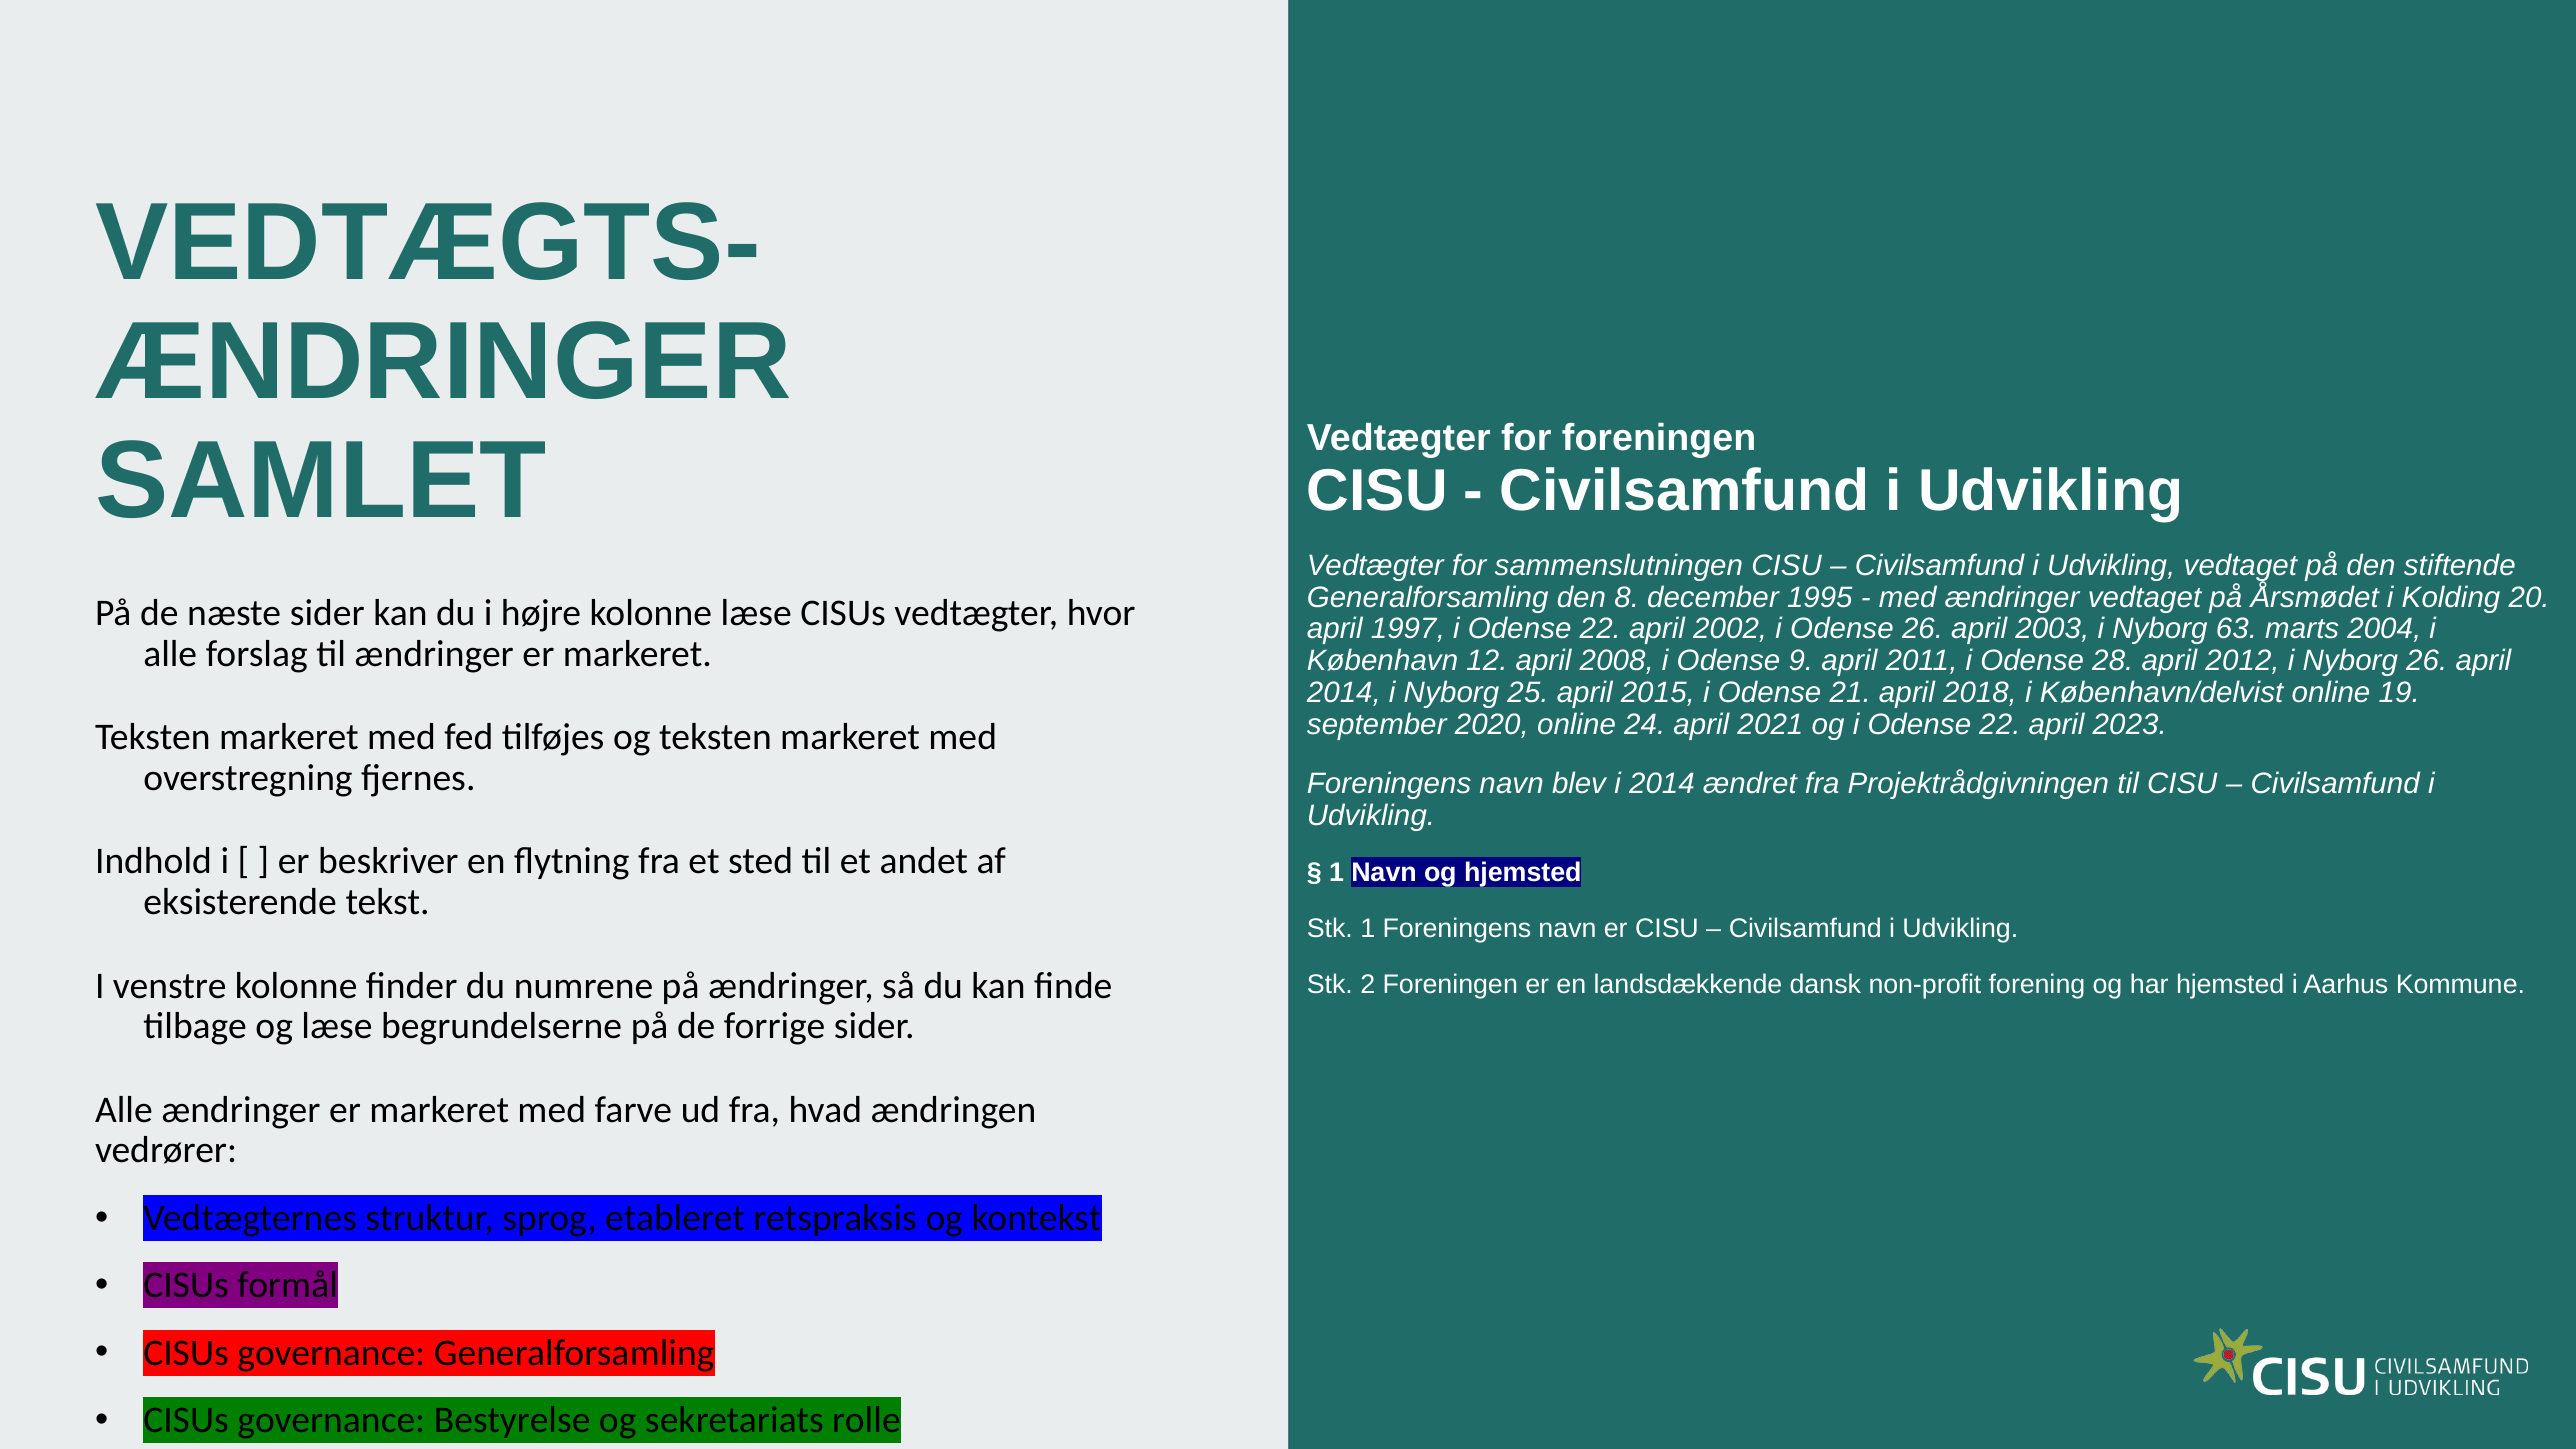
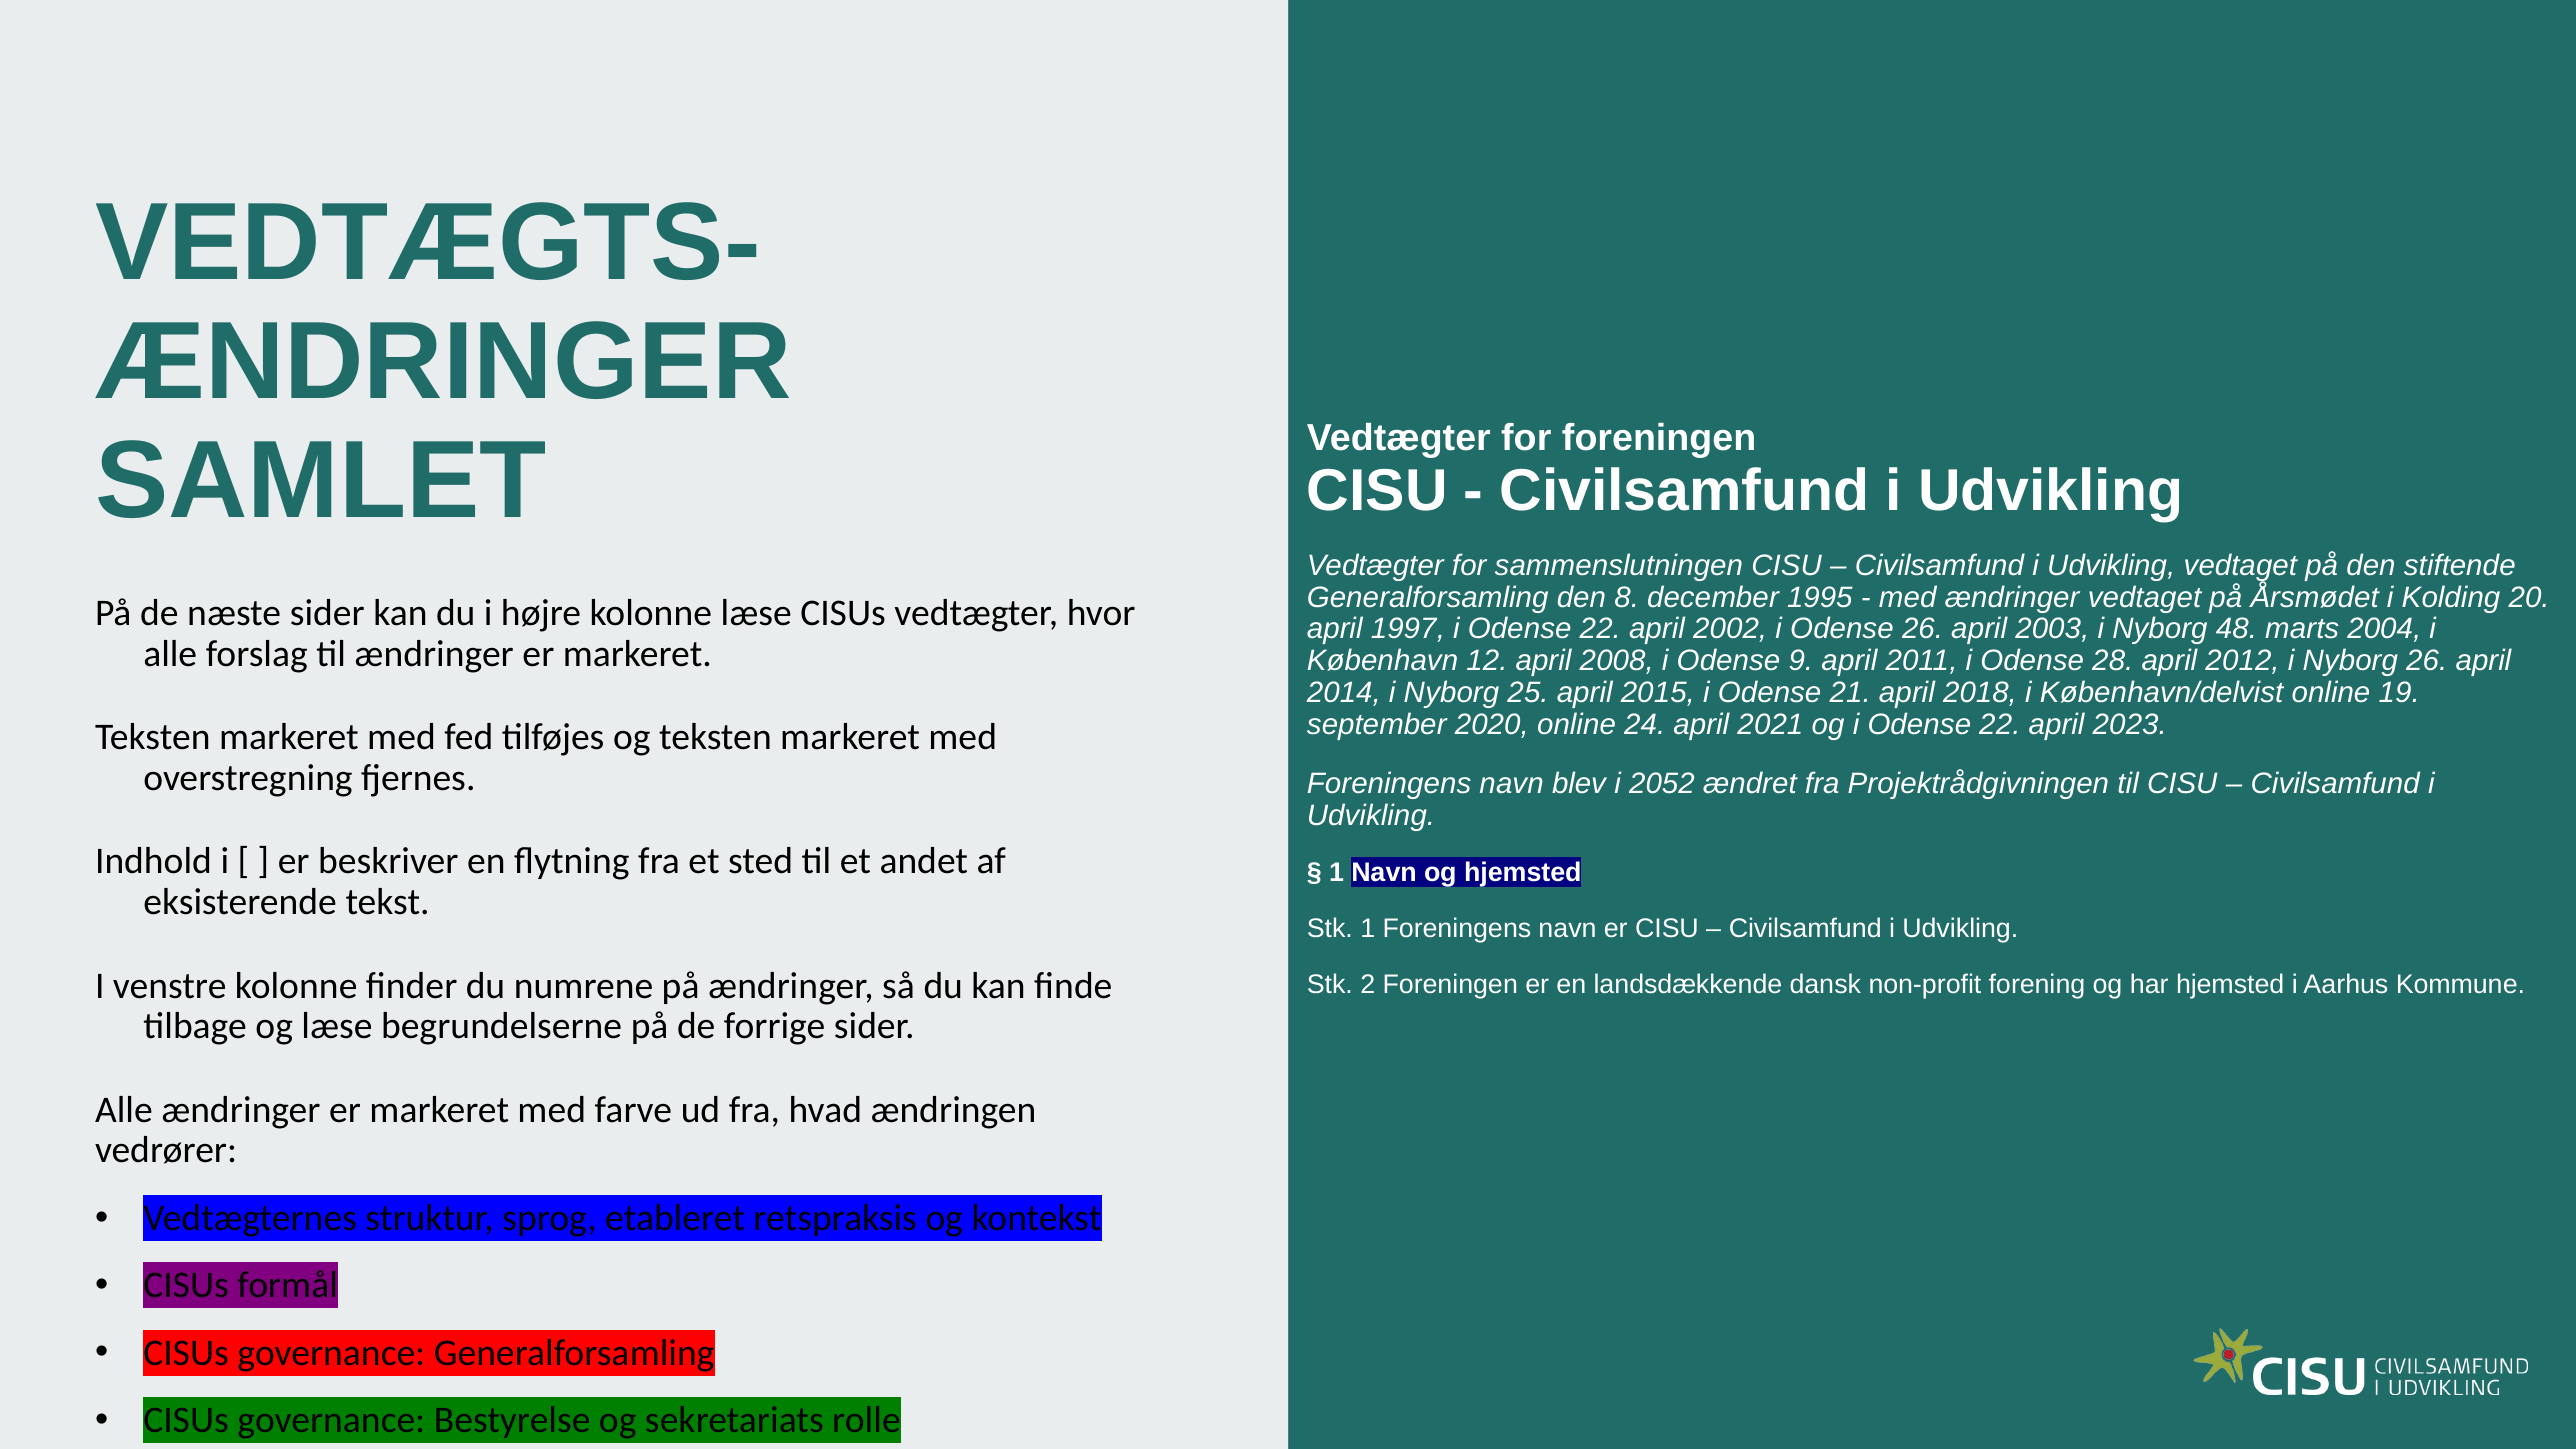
63: 63 -> 48 (2236, 629)
i 2014: 2014 -> 2052 (1662, 784)
